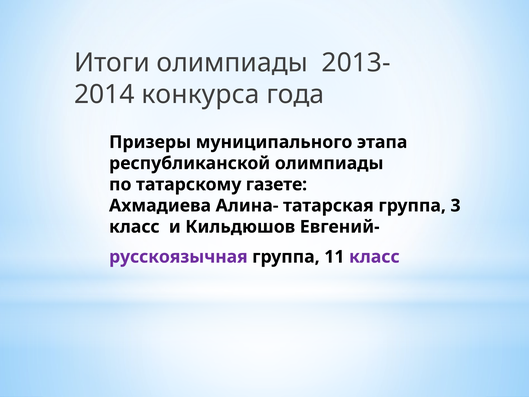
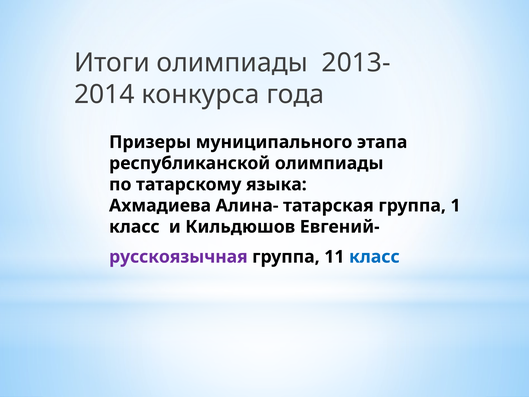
газете: газете -> языка (276, 184)
3: 3 -> 1 (456, 206)
класс colour: purple -> blue (374, 257)
